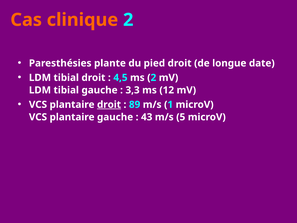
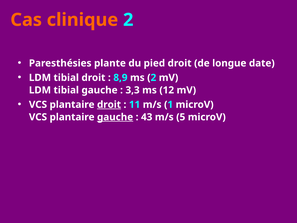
4,5: 4,5 -> 8,9 (120, 78)
89: 89 -> 11 (135, 104)
gauche underline: none -> present (115, 117)
